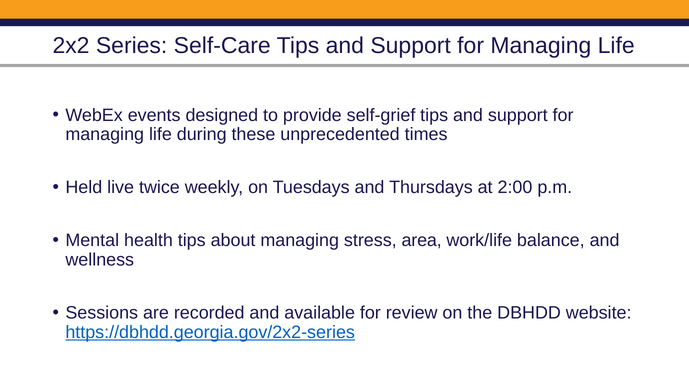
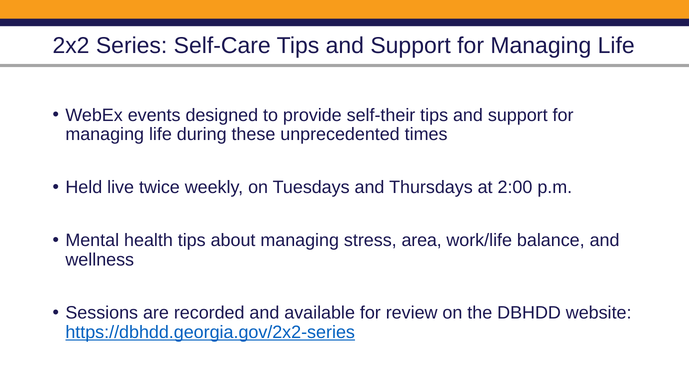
self-grief: self-grief -> self-their (381, 115)
